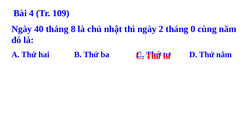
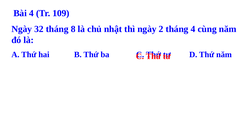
40: 40 -> 32 (39, 29)
tháng 0: 0 -> 4 (193, 29)
